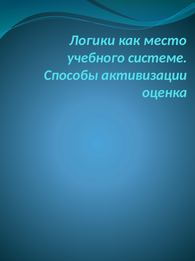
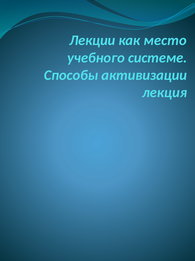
Логики: Логики -> Лекции (92, 40)
оценка: оценка -> лекция (165, 92)
